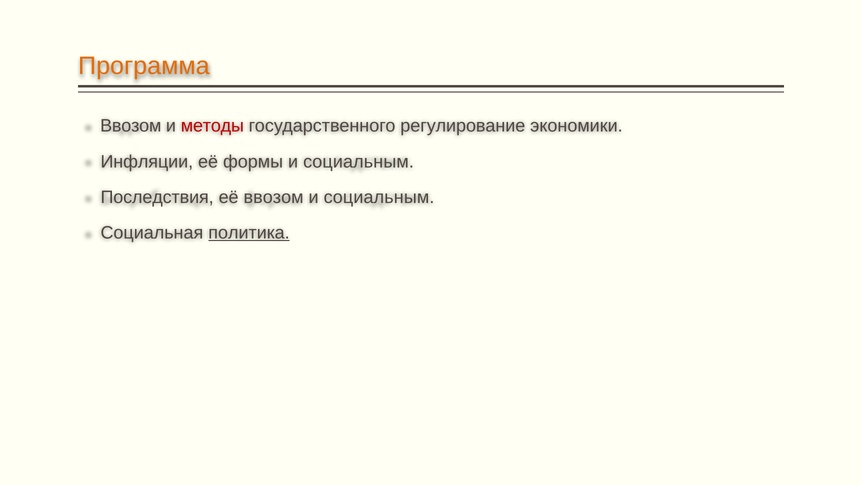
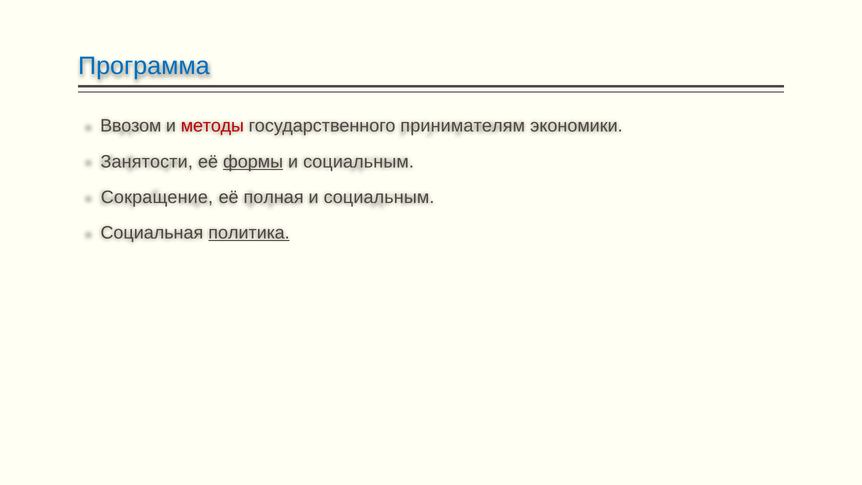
Программа colour: orange -> blue (144, 66)
регулирование: регулирование -> принимателям (463, 126)
Инфляции: Инфляции -> Занятости (147, 162)
формы underline: none -> present (253, 162)
Последствия: Последствия -> Сокращение (157, 197)
её ввозом: ввозом -> полная (274, 197)
